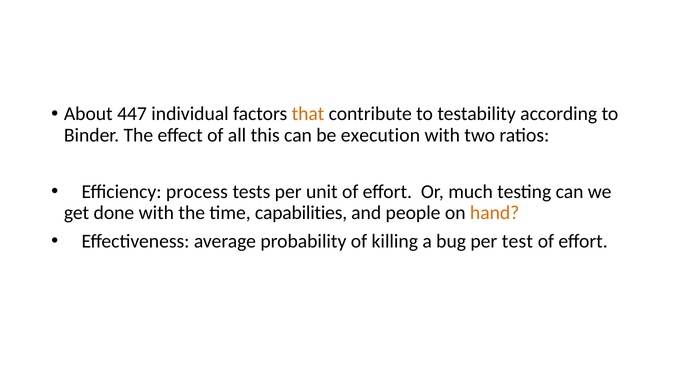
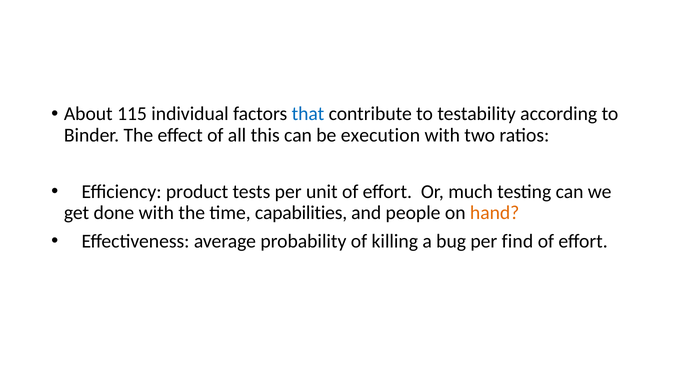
447: 447 -> 115 (132, 114)
that colour: orange -> blue (308, 114)
process: process -> product (197, 191)
test: test -> find (517, 241)
